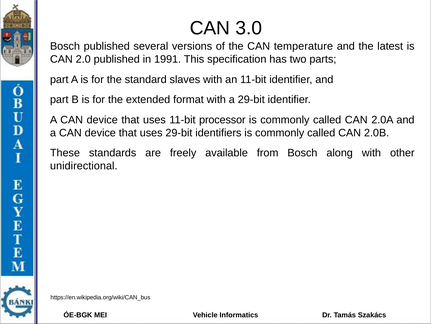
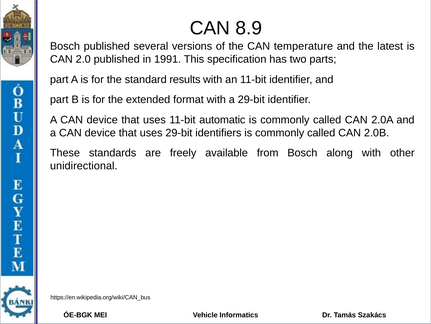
3.0: 3.0 -> 8.9 (249, 28)
slaves: slaves -> results (185, 79)
processor: processor -> automatic (222, 120)
